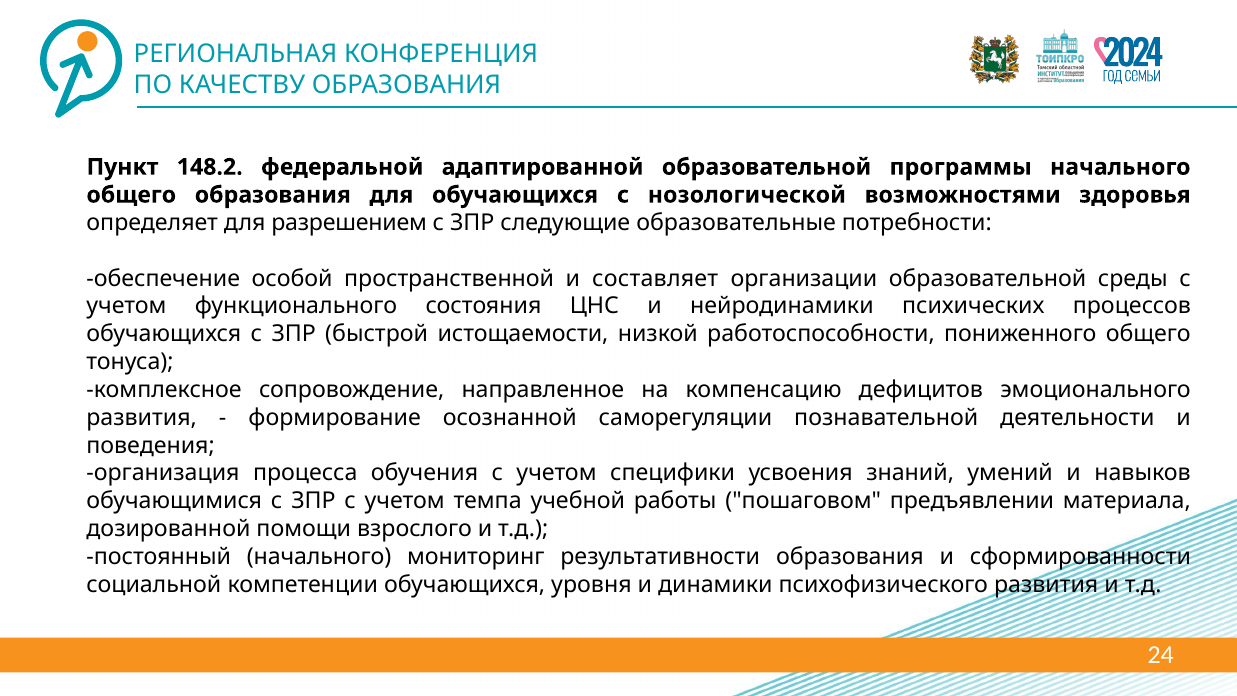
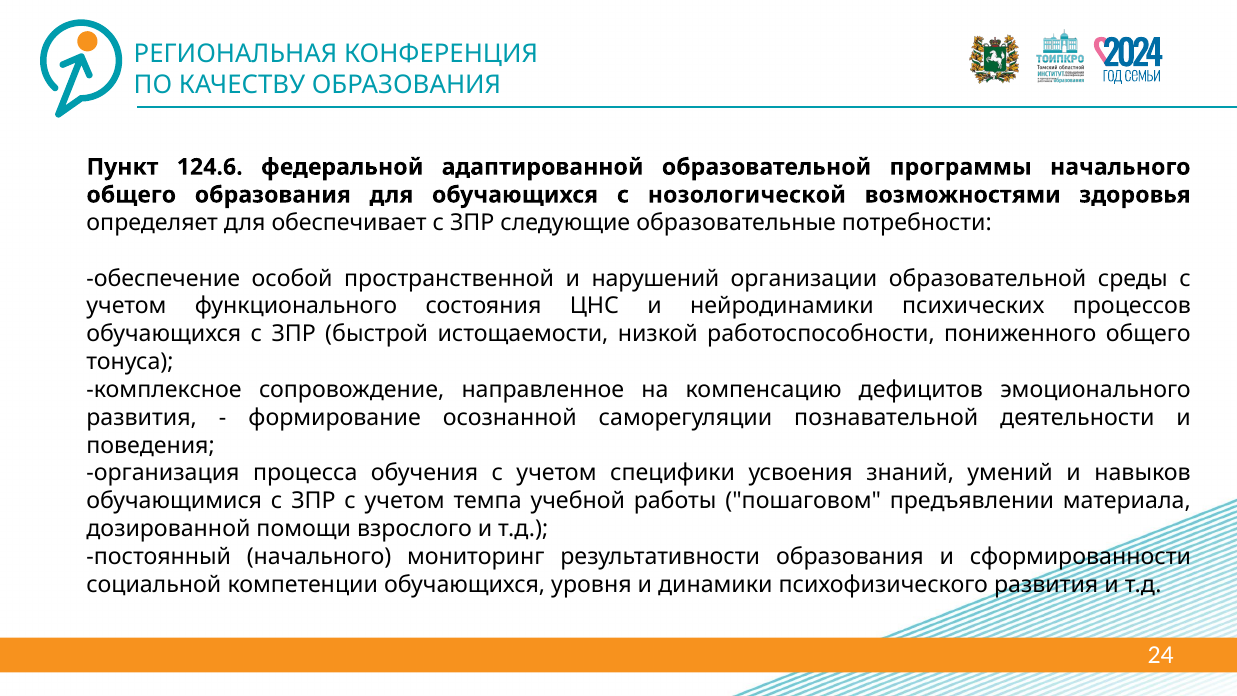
148.2: 148.2 -> 124.6 (210, 167)
разрешением: разрешением -> обеспечивает (349, 223)
составляет: составляет -> нарушений (655, 278)
